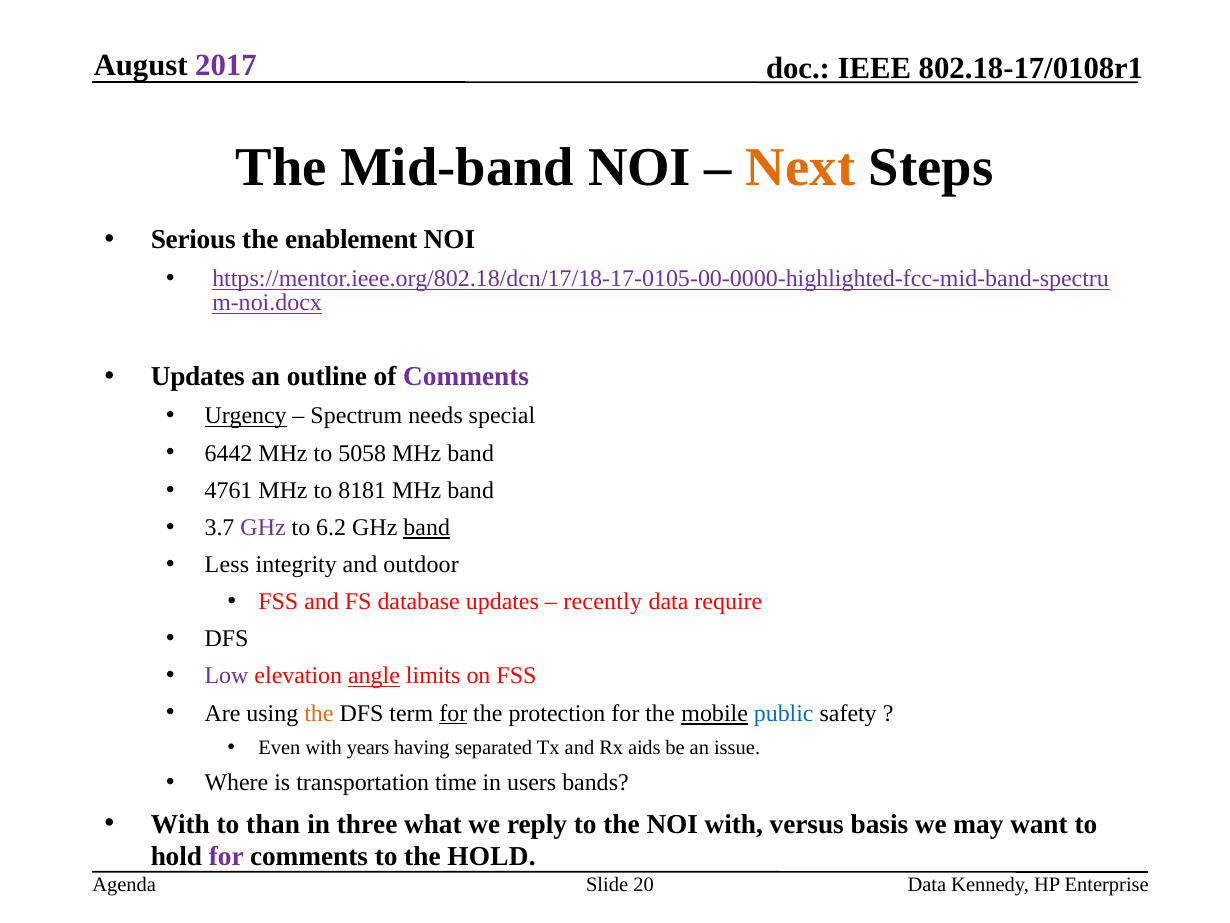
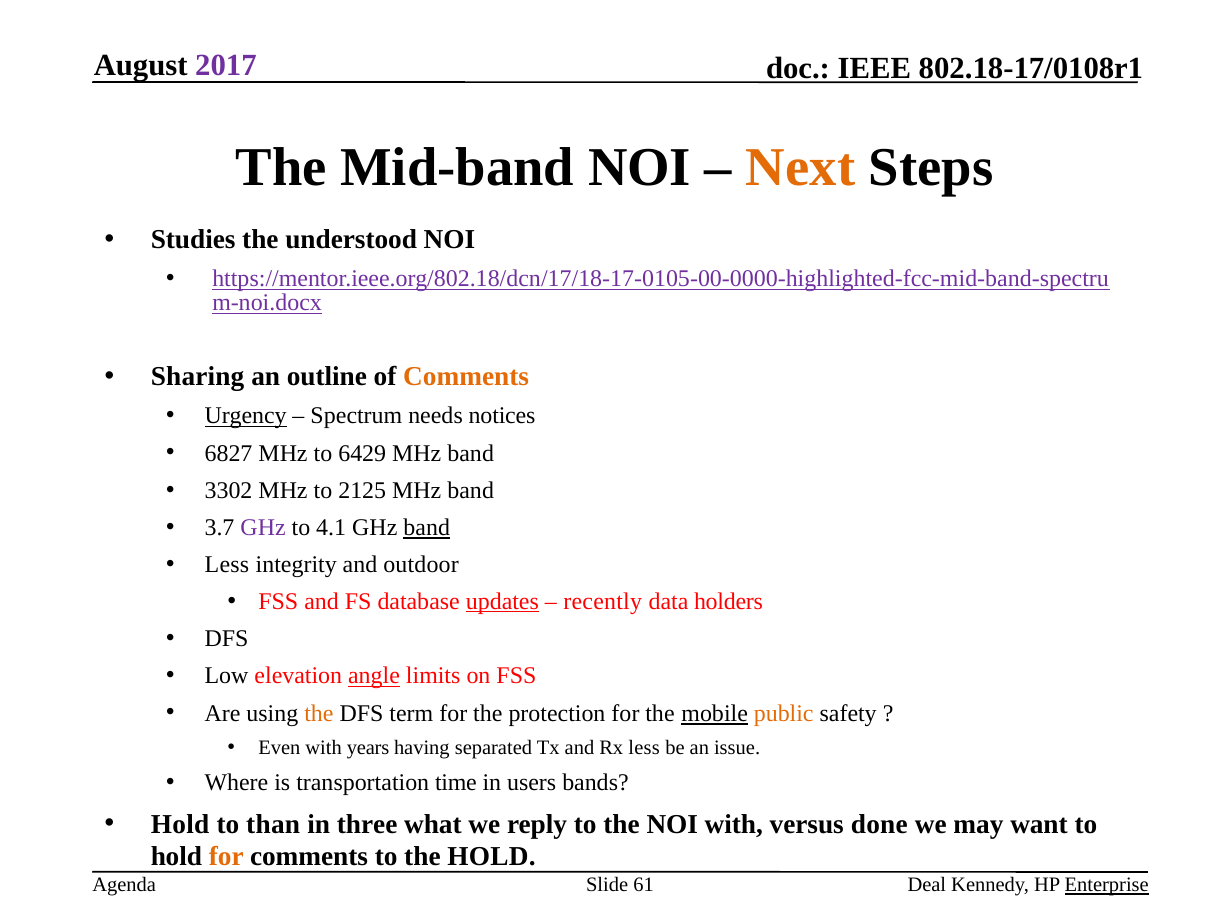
Serious: Serious -> Studies (193, 240)
enablement: enablement -> understood (351, 240)
Updates: Updates -> Sharing (198, 377)
Comments colour: purple -> orange (466, 377)
special: special -> notices (502, 416)
6442: 6442 -> 6827 (229, 453)
5058: 5058 -> 6429 (362, 453)
4761: 4761 -> 3302 (229, 490)
8181: 8181 -> 2125 (362, 490)
6.2: 6.2 -> 4.1 (331, 527)
updates underline: none -> present (502, 601)
require: require -> holders (728, 601)
Low colour: purple -> black (226, 676)
for underline: present -> none (453, 713)
public colour: blue -> orange (784, 713)
Rx aids: aids -> less (644, 747)
With: With -> Hold (180, 824)
basis: basis -> done (879, 824)
for colour: purple -> orange (226, 856)
20: 20 -> 61 (644, 885)
Data: Data -> Deal (927, 885)
Enterprise underline: none -> present (1107, 885)
